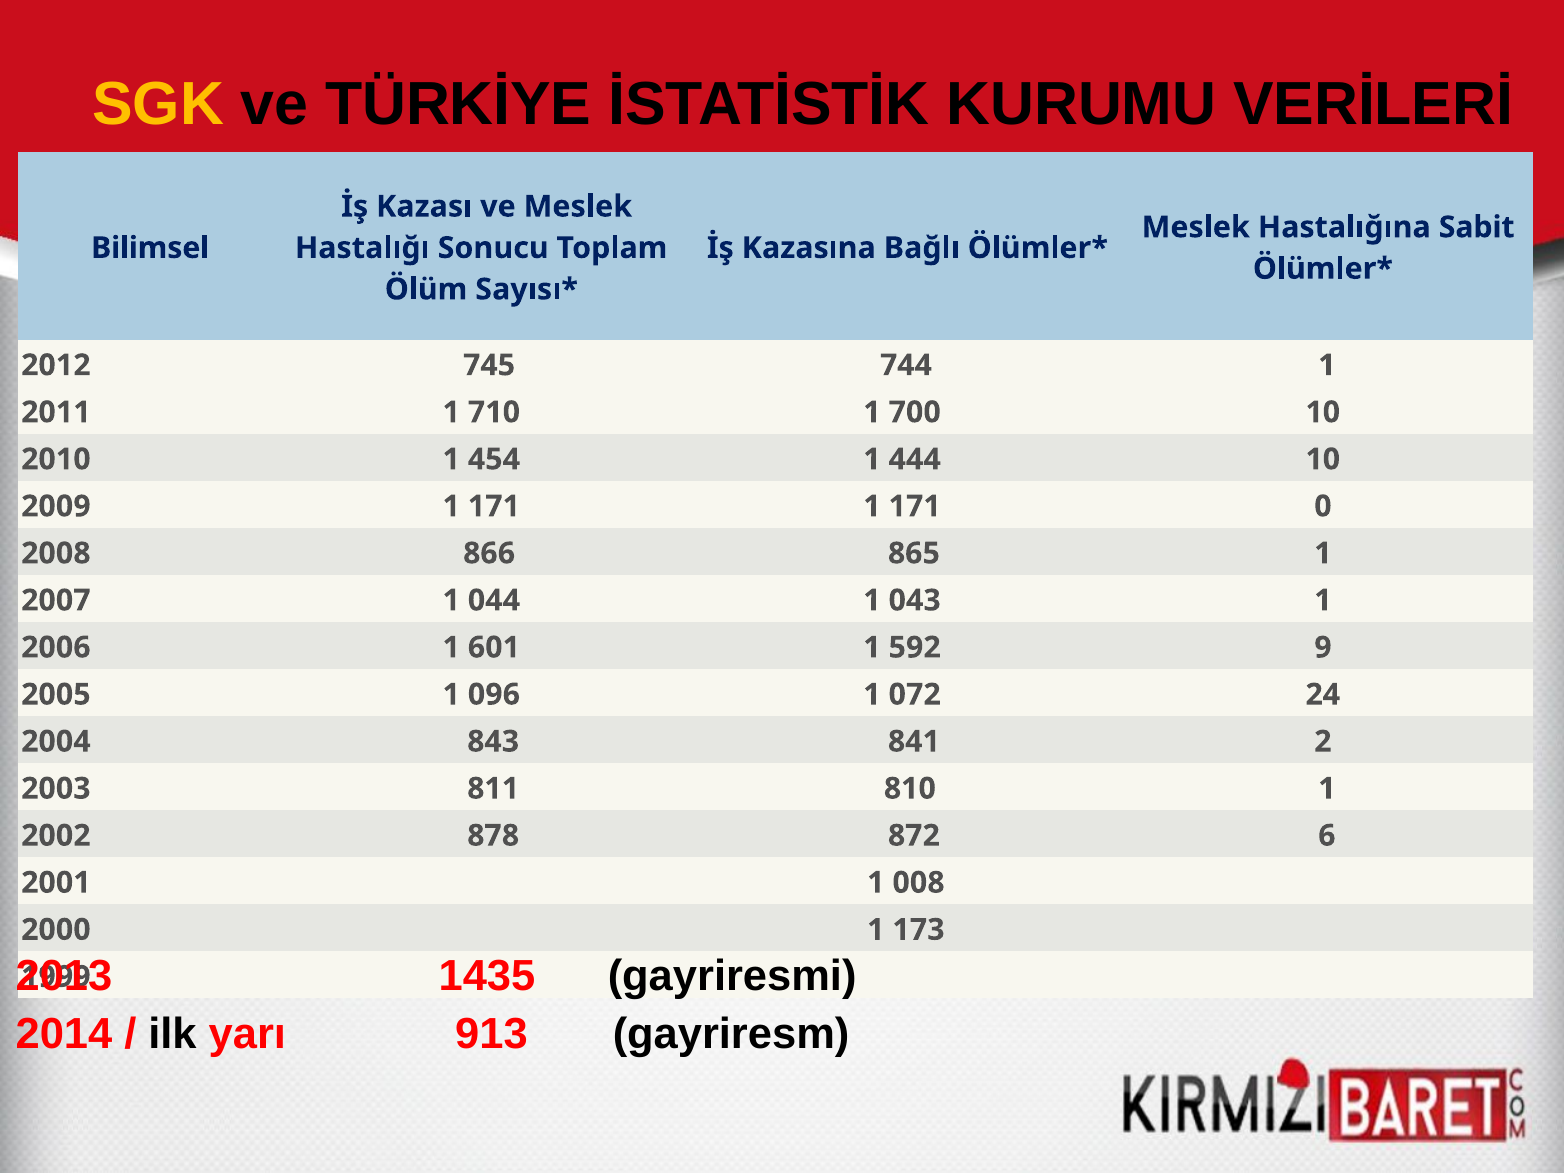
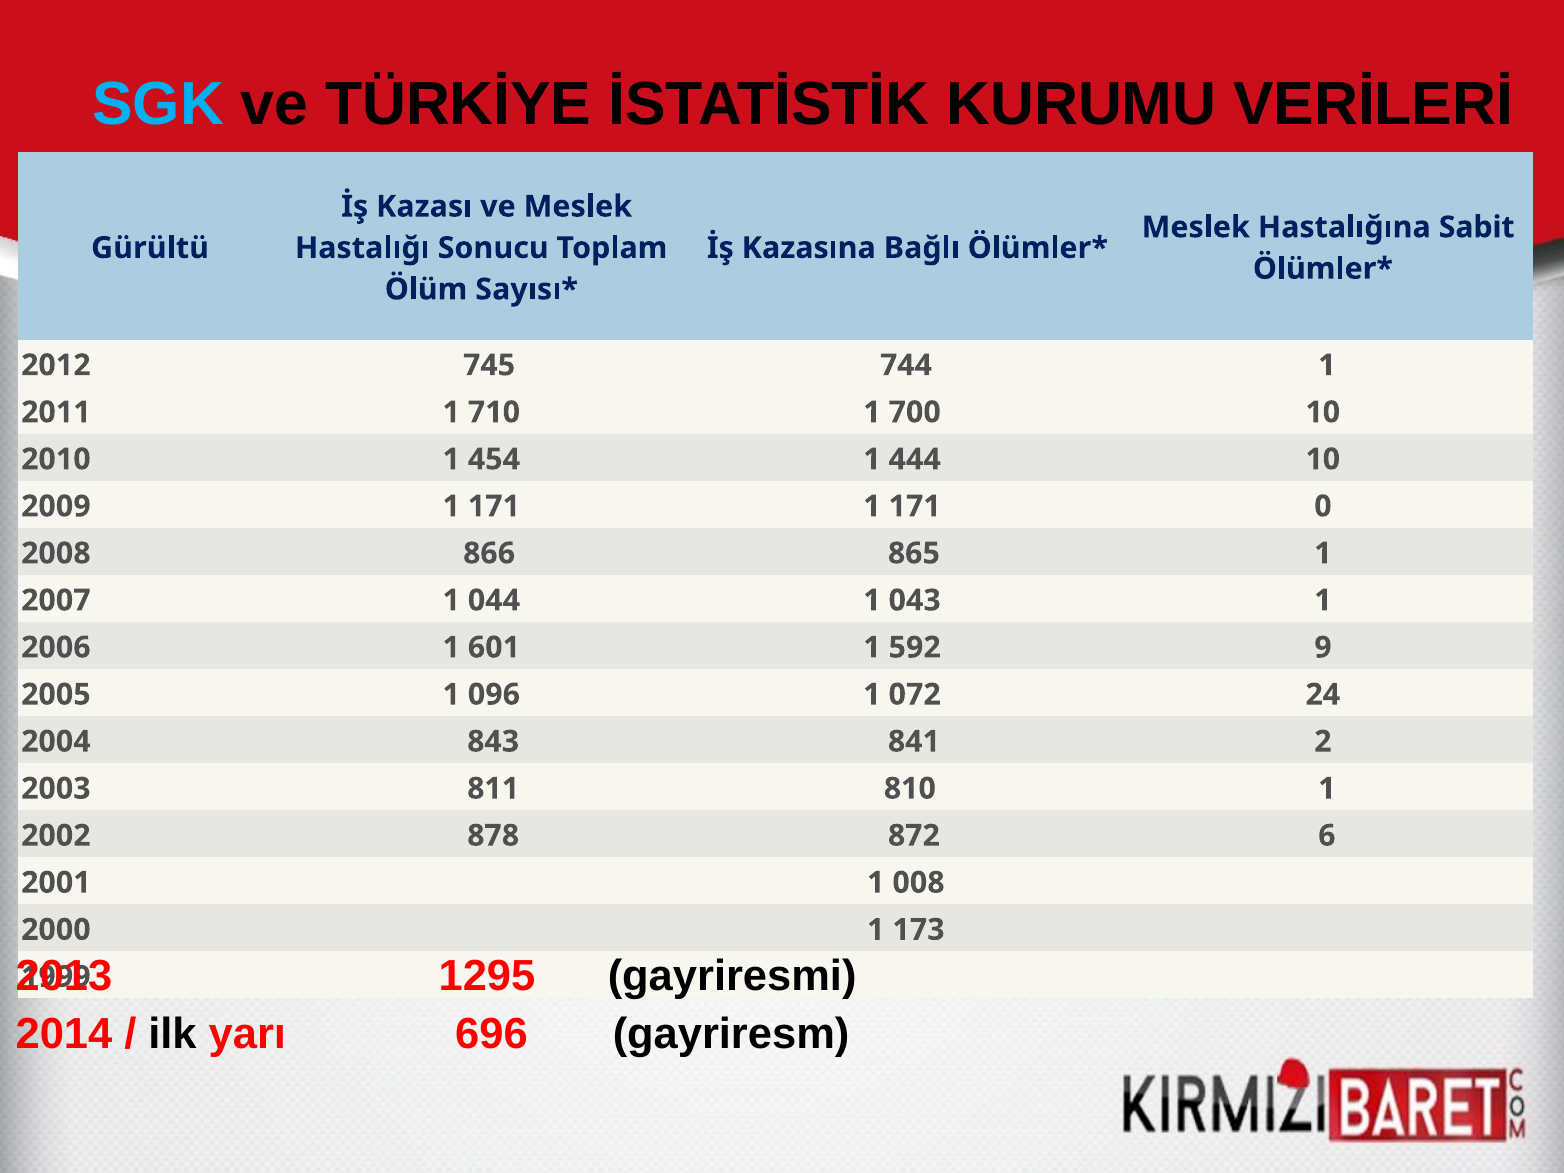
SGK colour: yellow -> light blue (158, 105)
Bilimsel: Bilimsel -> Gürültü (150, 248)
1435: 1435 -> 1295 (487, 977)
913: 913 -> 696 (491, 1034)
